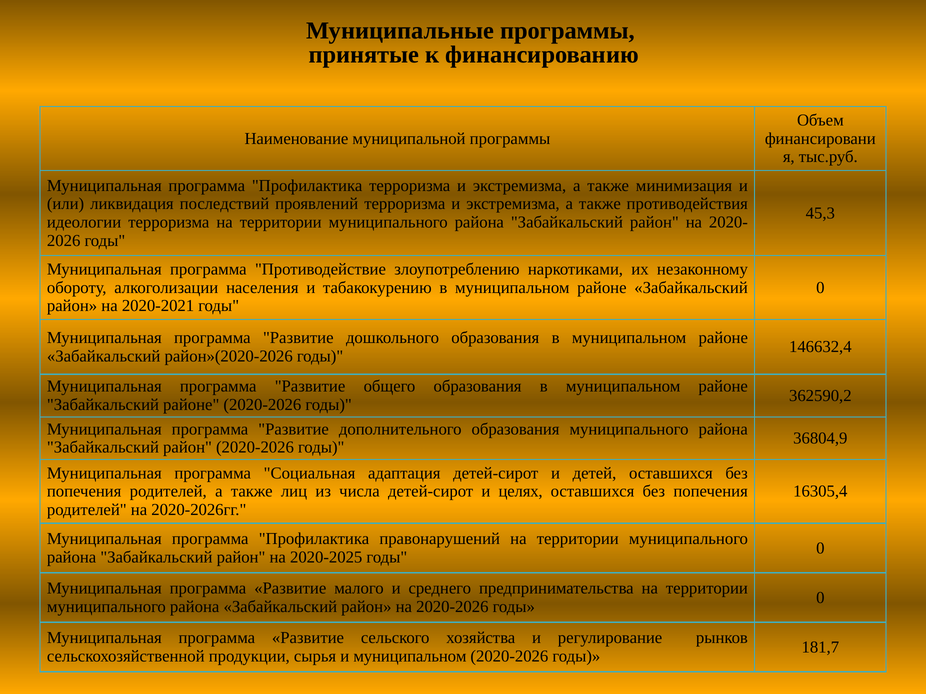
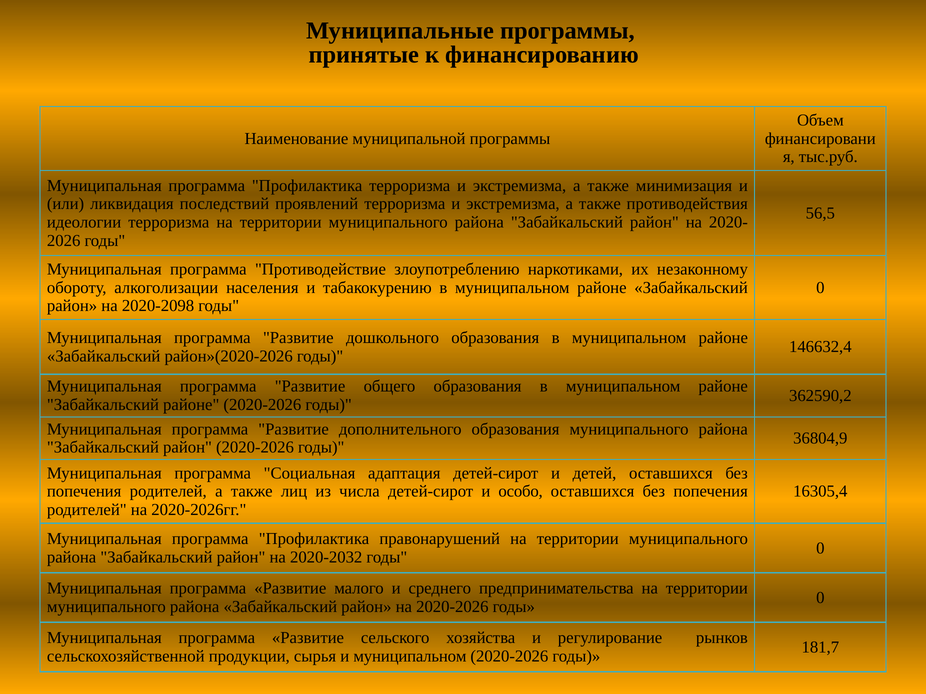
45,3: 45,3 -> 56,5 (820, 213)
2020-2021: 2020-2021 -> 2020-2098 (158, 306)
целях: целях -> особо (521, 492)
2020-2025: 2020-2025 -> 2020-2032 (326, 558)
